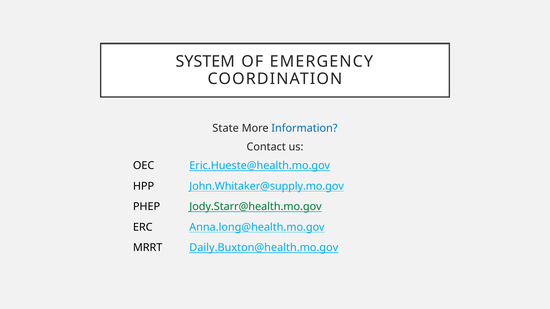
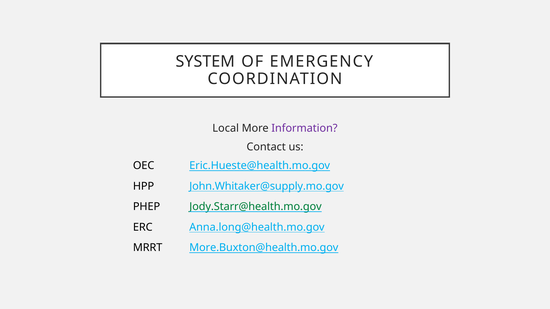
State: State -> Local (226, 128)
Information colour: blue -> purple (304, 128)
Daily.Buxton@health.mo.gov: Daily.Buxton@health.mo.gov -> More.Buxton@health.mo.gov (264, 248)
